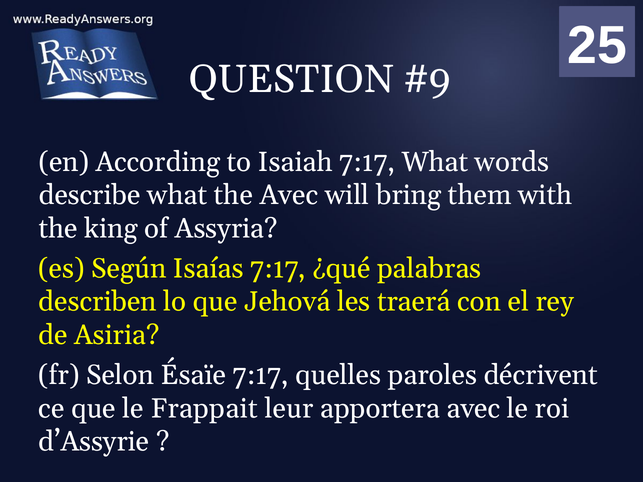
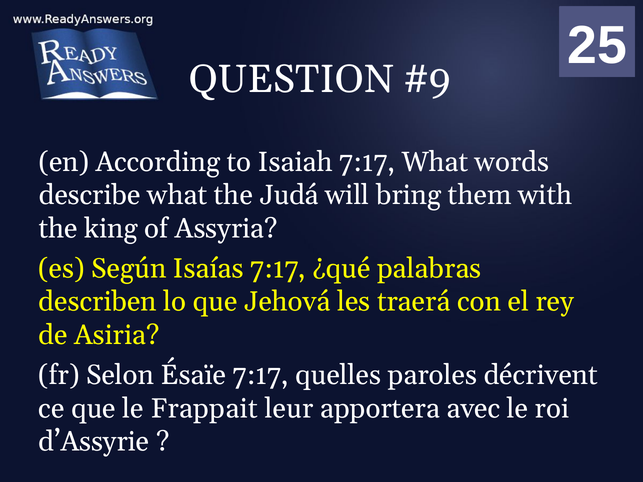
the Avec: Avec -> Judá (289, 195)
